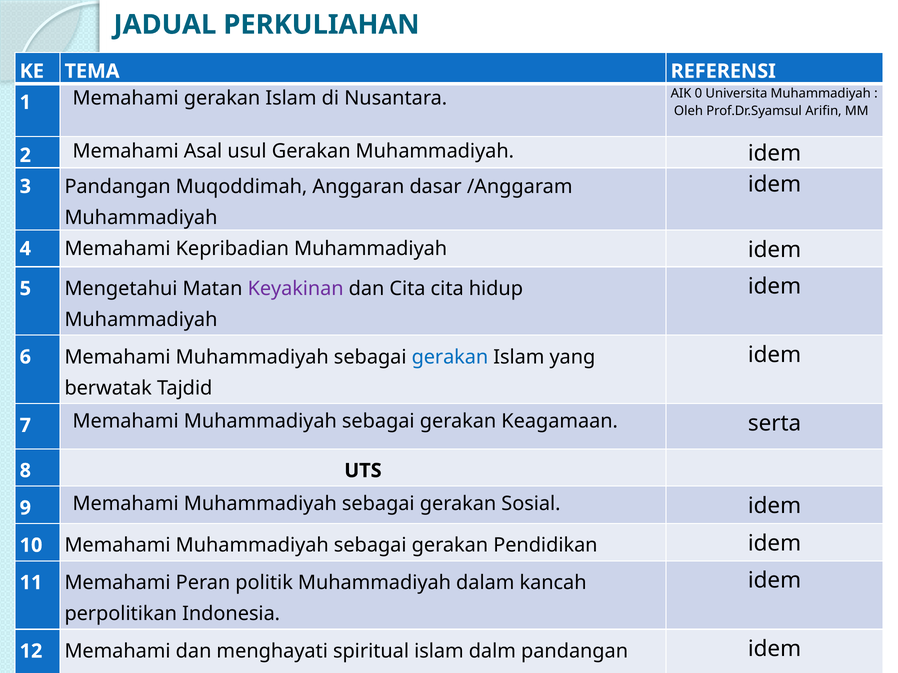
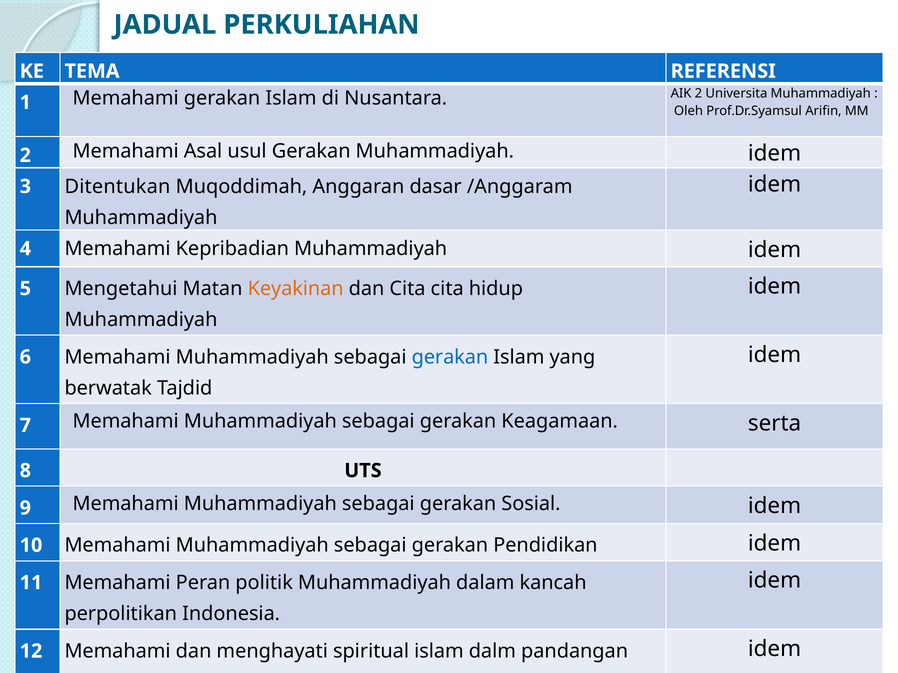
AIK 0: 0 -> 2 (698, 93)
3 Pandangan: Pandangan -> Ditentukan (117, 187)
Keyakinan colour: purple -> orange (296, 289)
